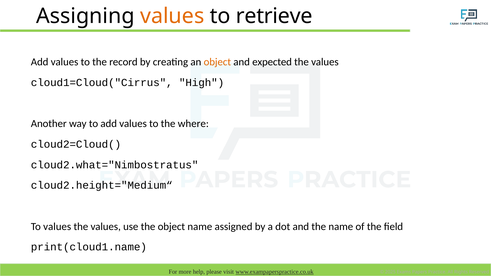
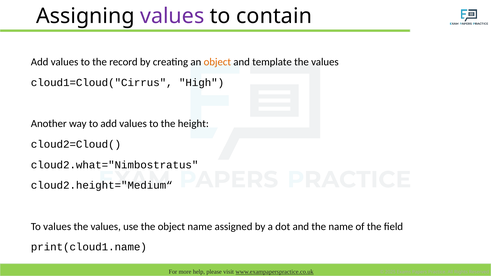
values colour: orange -> purple (172, 16)
retrieve: retrieve -> contain (274, 16)
expected: expected -> template (272, 62)
where: where -> height (193, 124)
